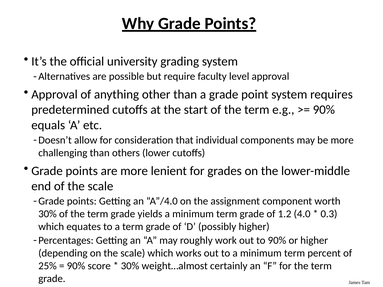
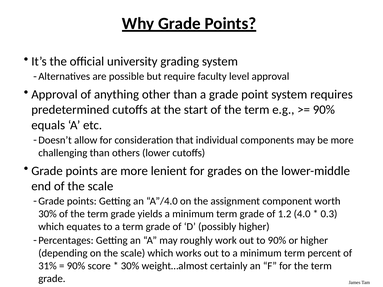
25%: 25% -> 31% (48, 266)
